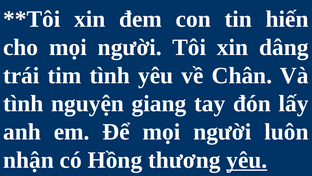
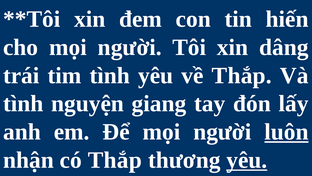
về Chân: Chân -> Thắp (242, 75)
luôn underline: none -> present (286, 131)
có Hồng: Hồng -> Thắp (115, 160)
